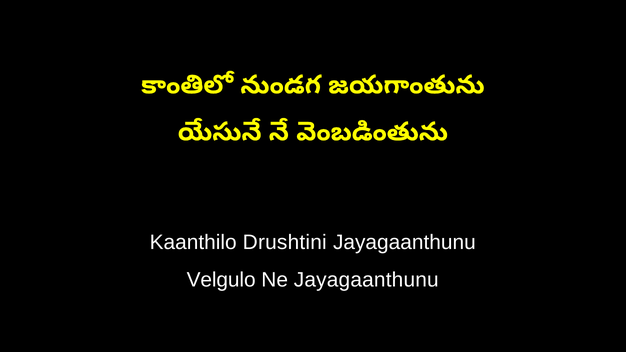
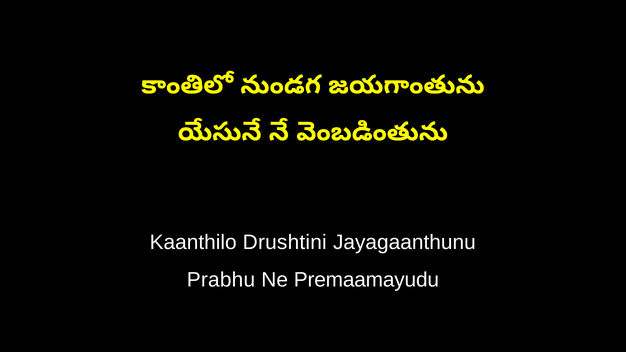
Velgulo: Velgulo -> Prabhu (221, 280)
Ne Jayagaanthunu: Jayagaanthunu -> Premaamayudu (366, 280)
